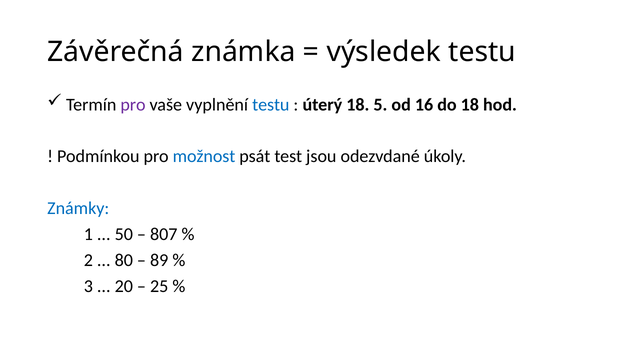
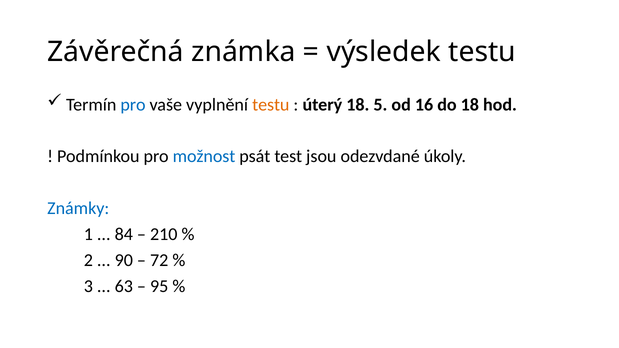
pro colour: purple -> blue (133, 105)
testu colour: blue -> orange (271, 105)
50: 50 -> 84 (124, 234)
807: 807 -> 210 (164, 234)
80: 80 -> 90 (124, 260)
89: 89 -> 72 (159, 260)
20: 20 -> 63 (124, 286)
25: 25 -> 95 (159, 286)
